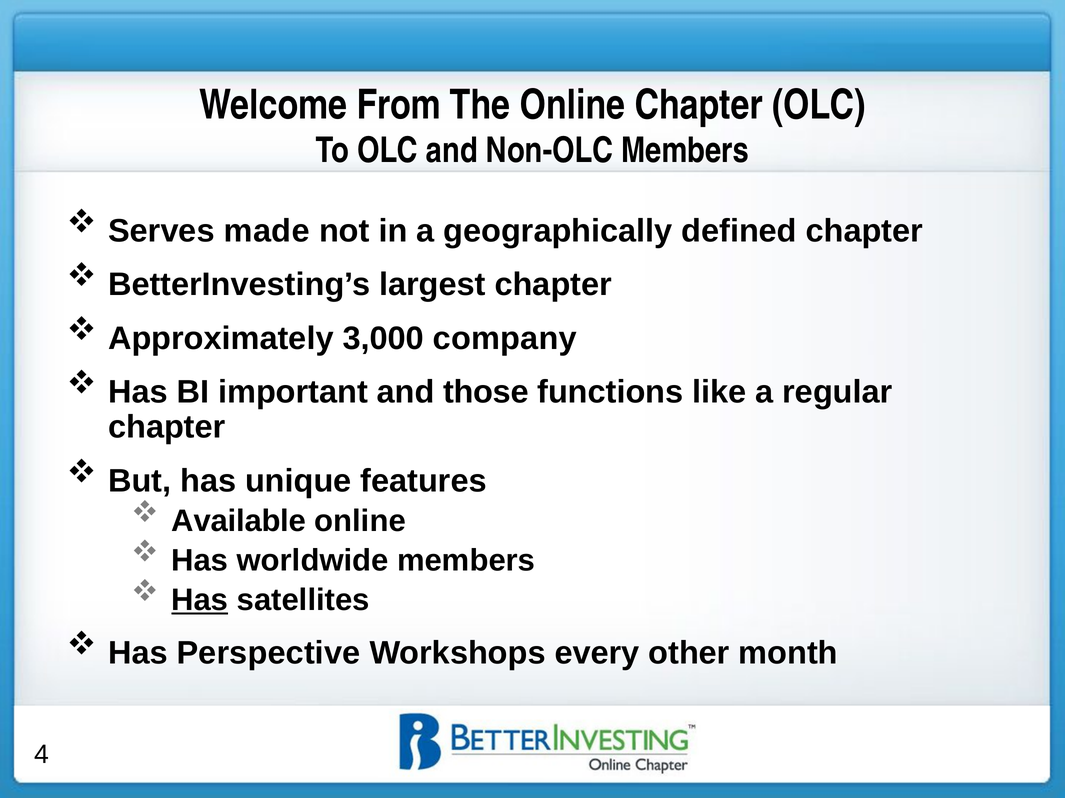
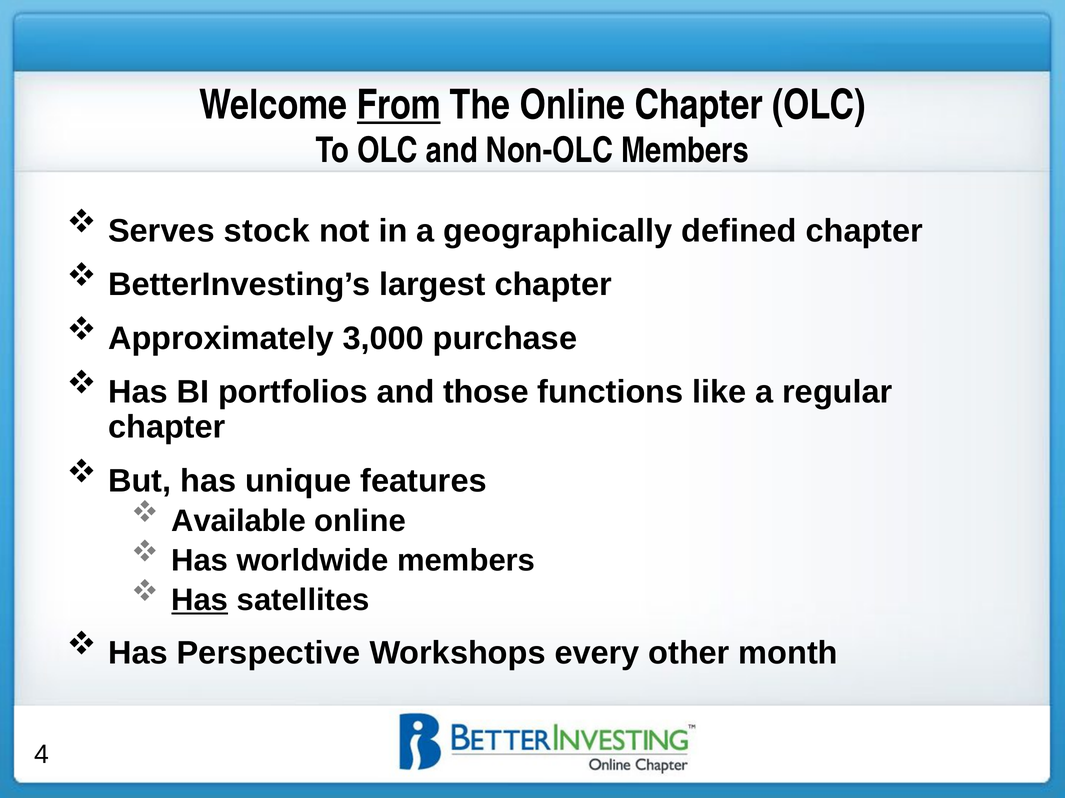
From underline: none -> present (399, 105)
made: made -> stock (267, 231)
company: company -> purchase (505, 339)
important: important -> portfolios (293, 392)
